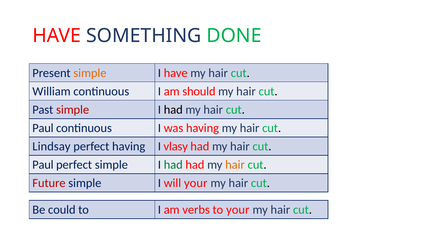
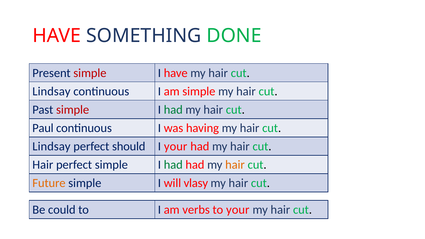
simple colour: orange -> red (90, 73)
William: William -> Lindsay (51, 91)
am should: should -> simple (199, 91)
had colour: black -> green (173, 110)
perfect having: having -> should (129, 146)
I vlasy: vlasy -> your (176, 146)
Paul: Paul -> Hair (43, 165)
Future colour: red -> orange (49, 183)
will your: your -> vlasy (196, 183)
